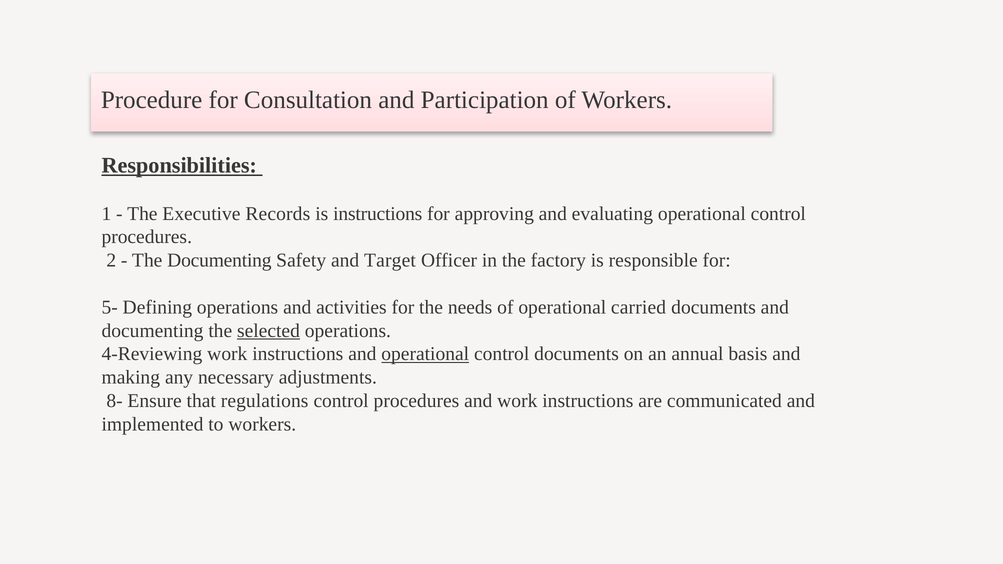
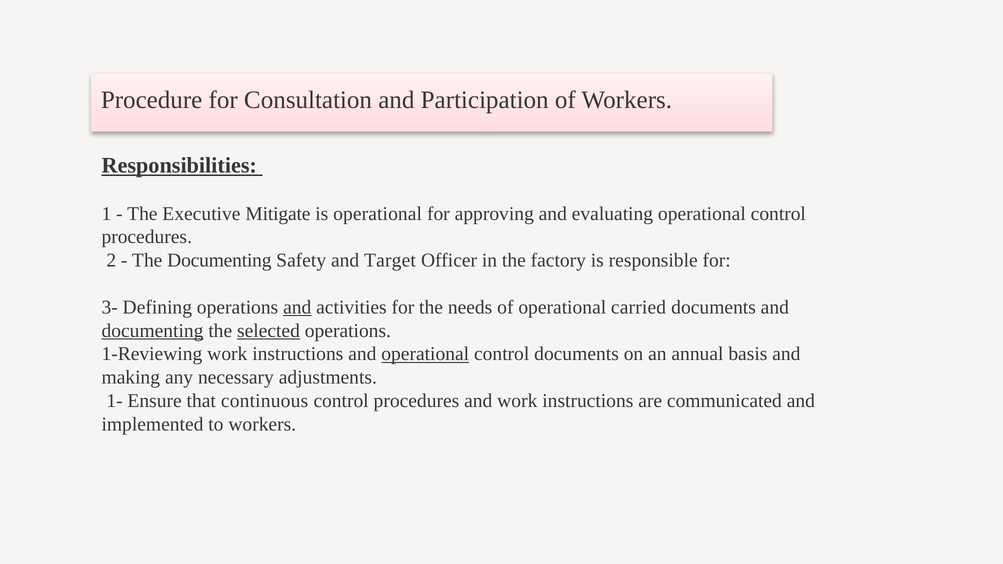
Records: Records -> Mitigate (278, 214)
is instructions: instructions -> operational (378, 214)
5-: 5- -> 3- (110, 307)
and underline: none -> present (297, 307)
documenting underline: none -> present (153, 331)
4-Reviewing: 4-Reviewing -> 1-Reviewing (152, 354)
8-: 8- -> 1- (115, 401)
regulations: regulations -> continuous (265, 401)
